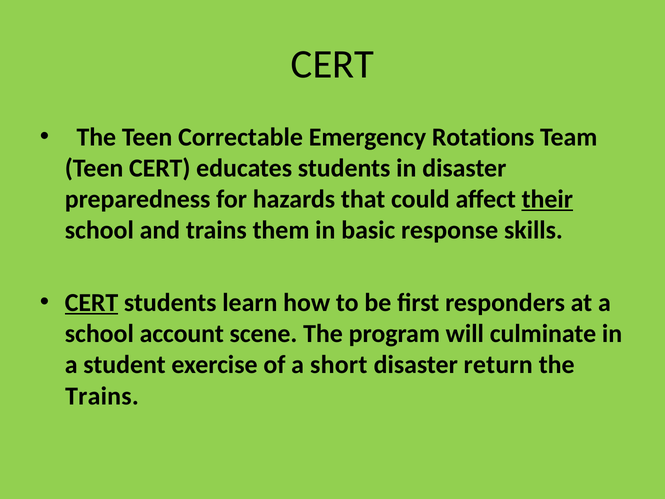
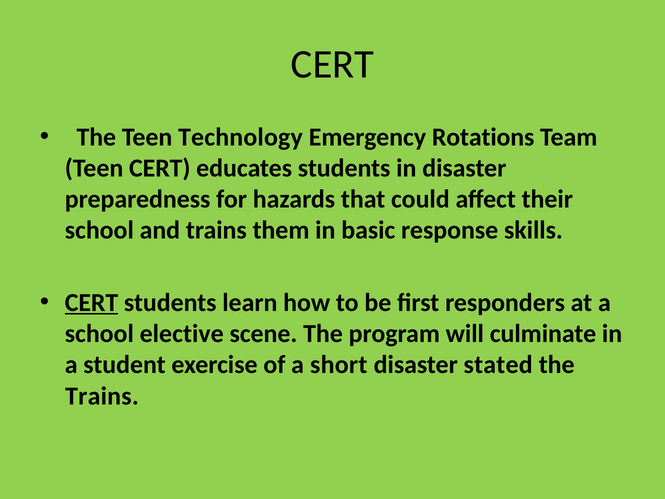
Correctable: Correctable -> Technology (240, 137)
their underline: present -> none (547, 199)
account: account -> elective (182, 334)
return: return -> stated (498, 365)
